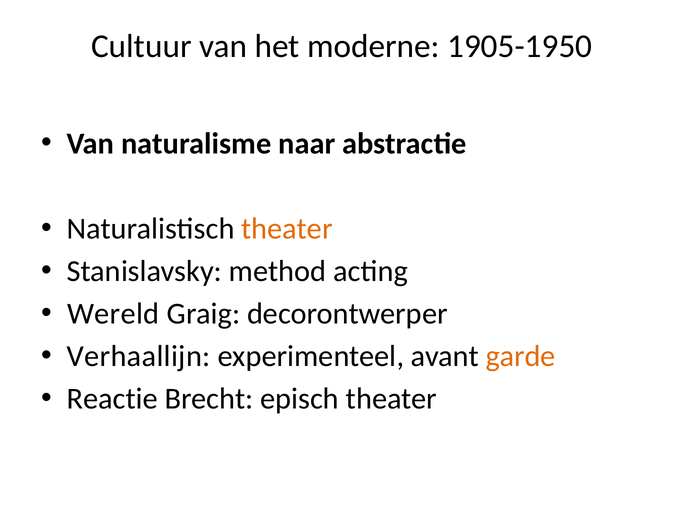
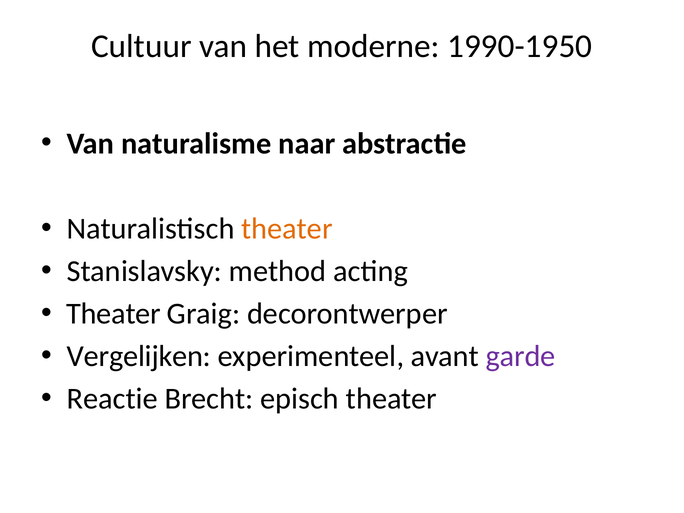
1905-1950: 1905-1950 -> 1990-1950 (520, 46)
Wereld: Wereld -> Theater (114, 314)
Verhaallijn: Verhaallijn -> Vergelijken (139, 356)
garde colour: orange -> purple (521, 356)
